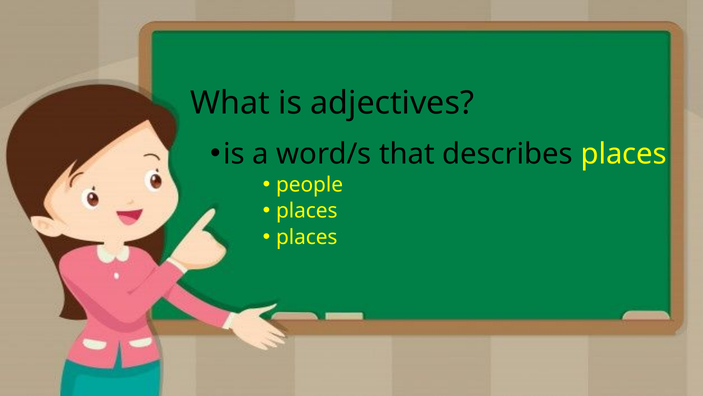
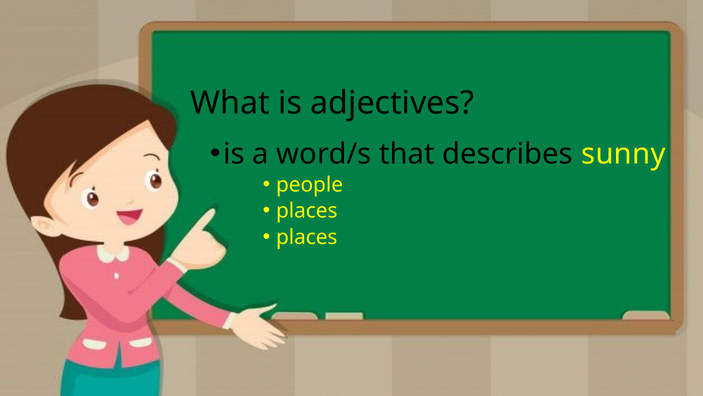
describes places: places -> sunny (623, 154)
